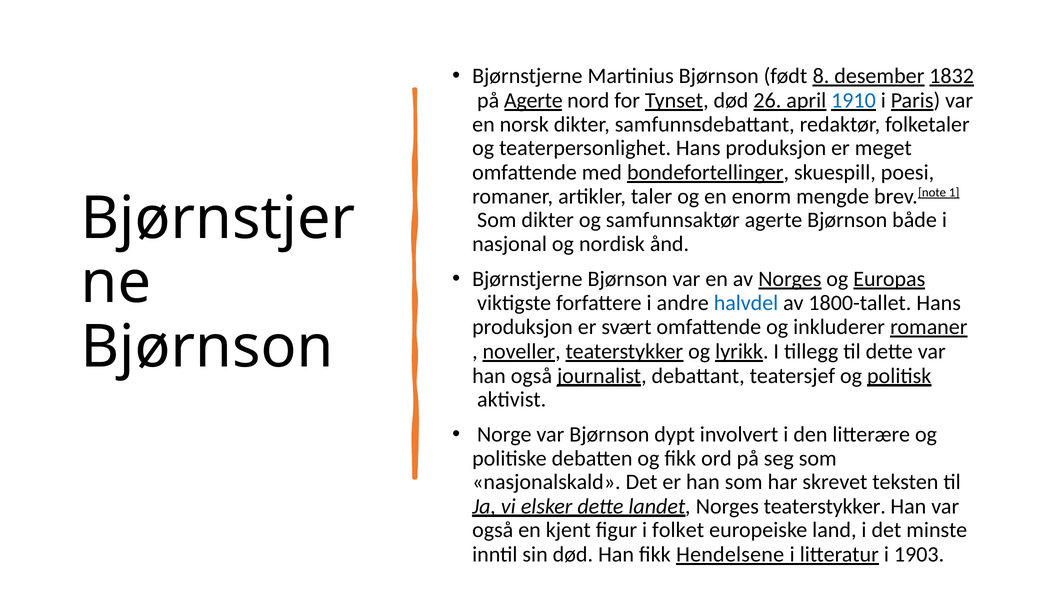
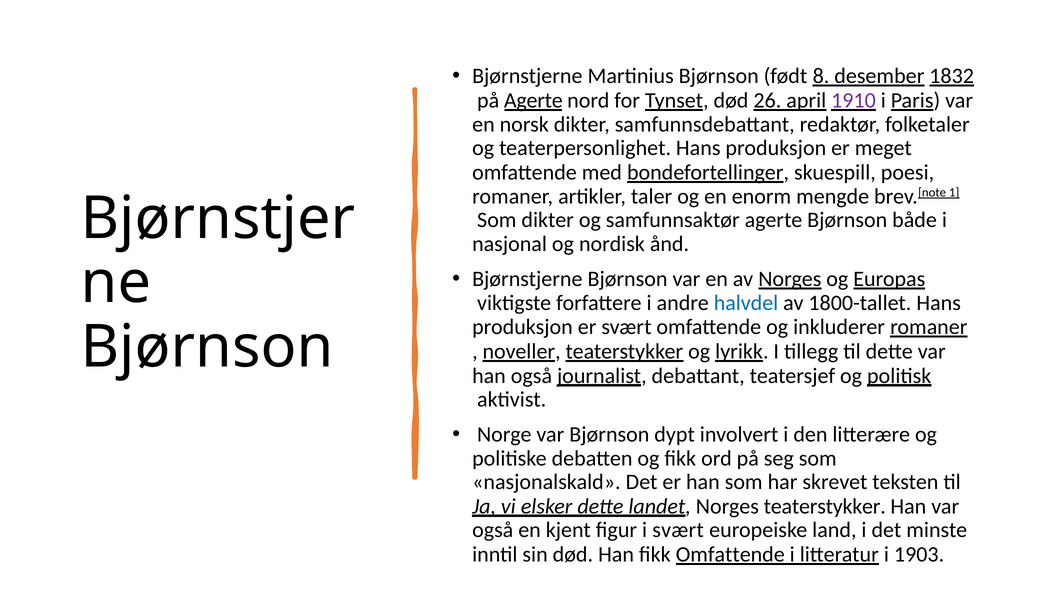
1910 colour: blue -> purple (853, 100)
i folket: folket -> svært (678, 530)
fikk Hendelsene: Hendelsene -> Omfattende (730, 554)
